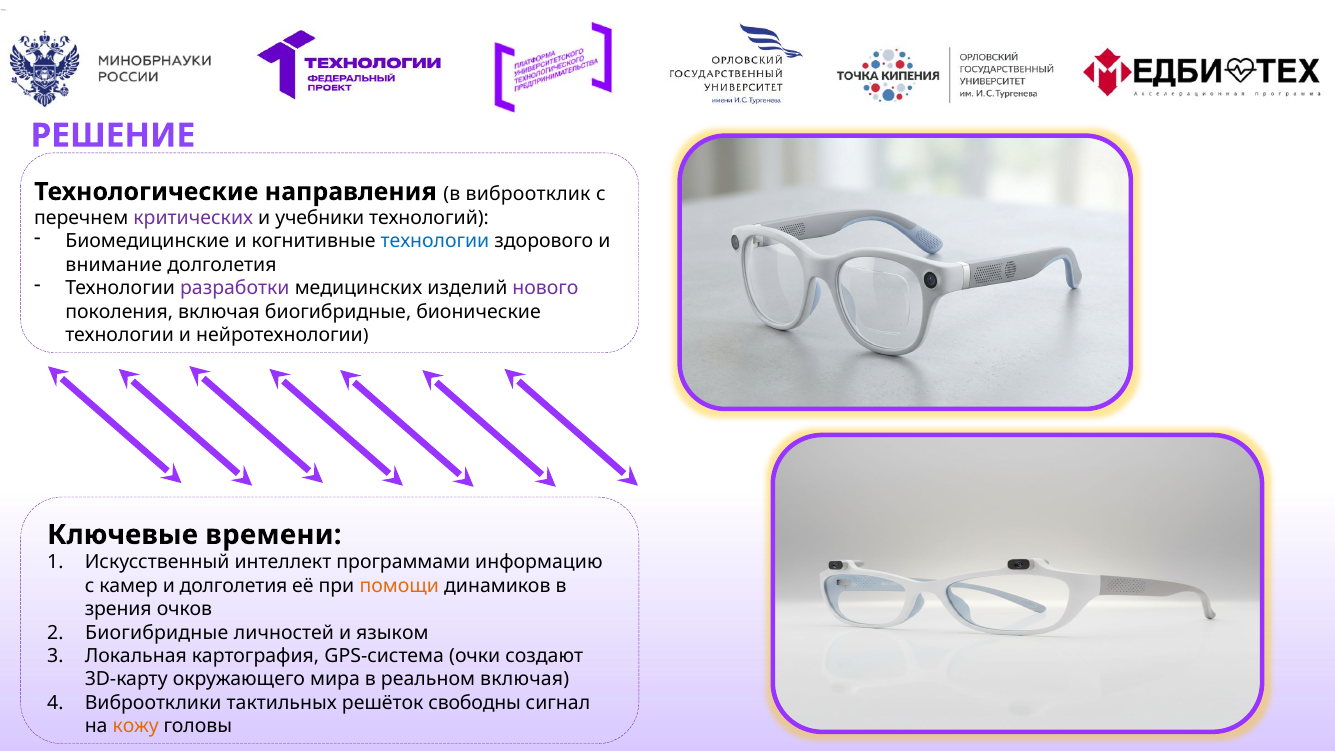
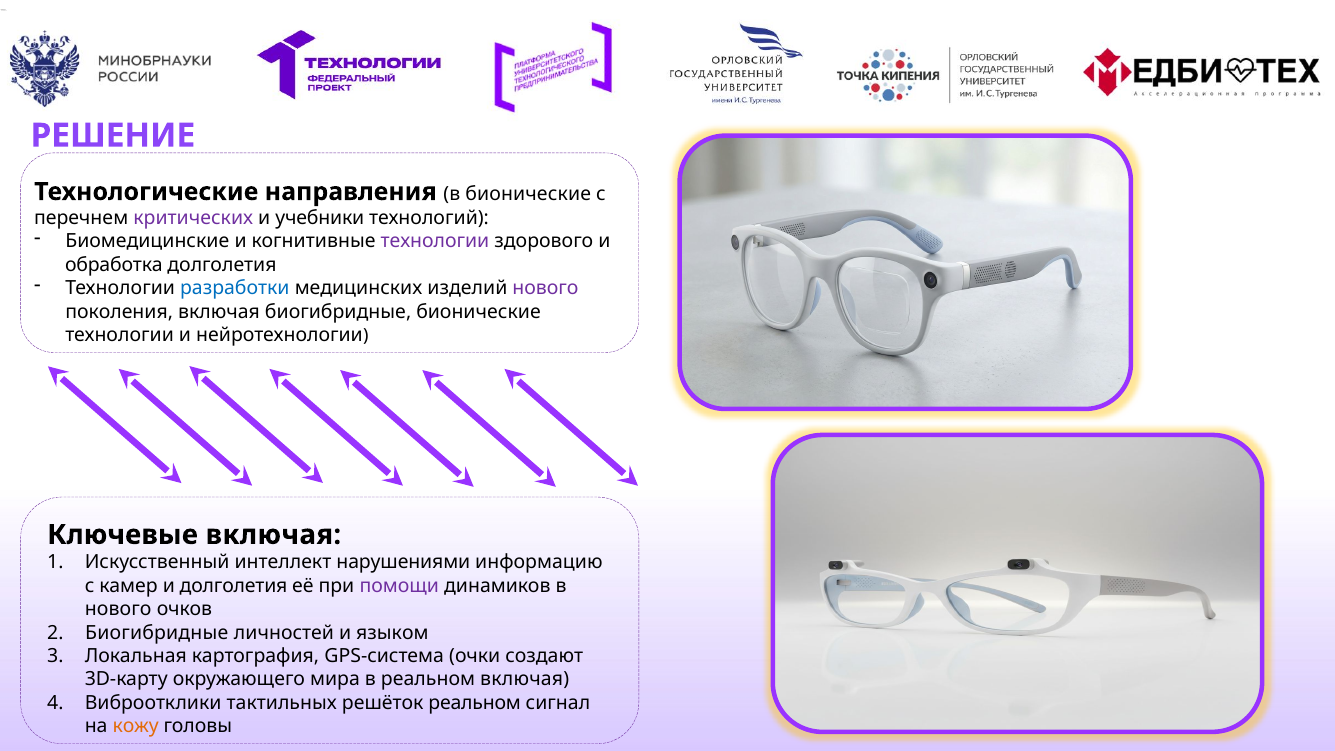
в виброотклик: виброотклик -> бионические (528, 194)
технологии colour: blue -> purple (435, 241)
внимание: внимание -> обработка (114, 265)
разработки colour: purple -> blue (235, 288)
Ключевые времени: времени -> включая (273, 535)
программами: программами -> нарушениями (403, 563)
помощи colour: orange -> purple (399, 586)
зрения: зрения -> нового (118, 609)
решёток свободны: свободны -> реальном (475, 703)
